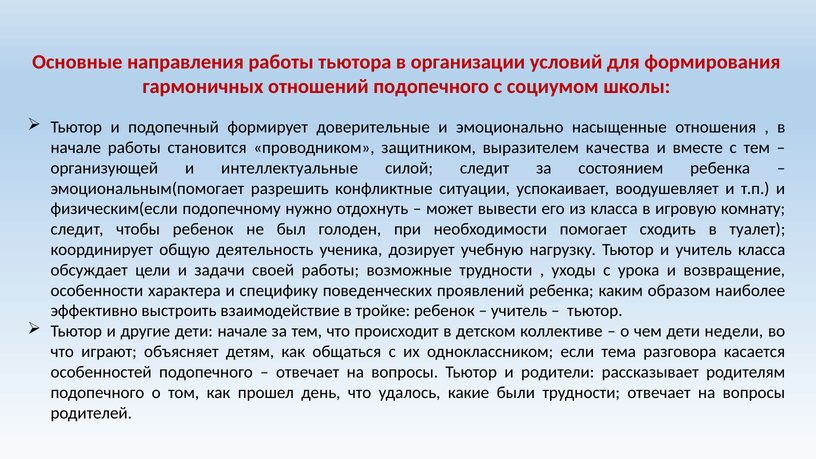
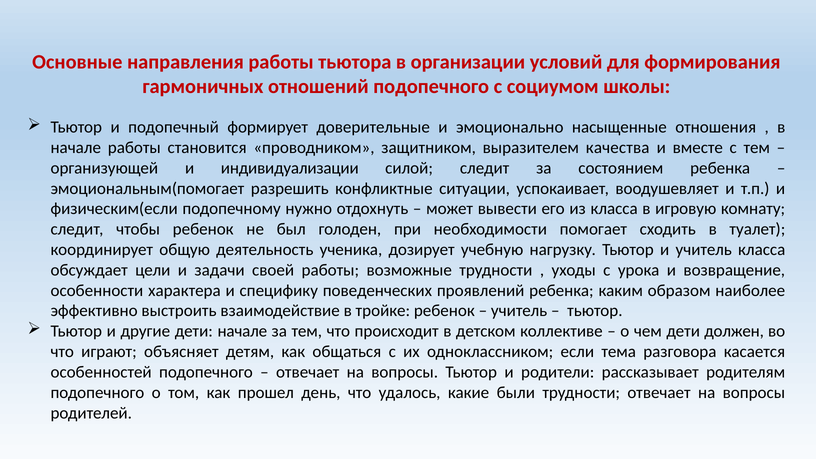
интеллектуальные: интеллектуальные -> индивидуализации (290, 168)
недели: недели -> должен (734, 331)
